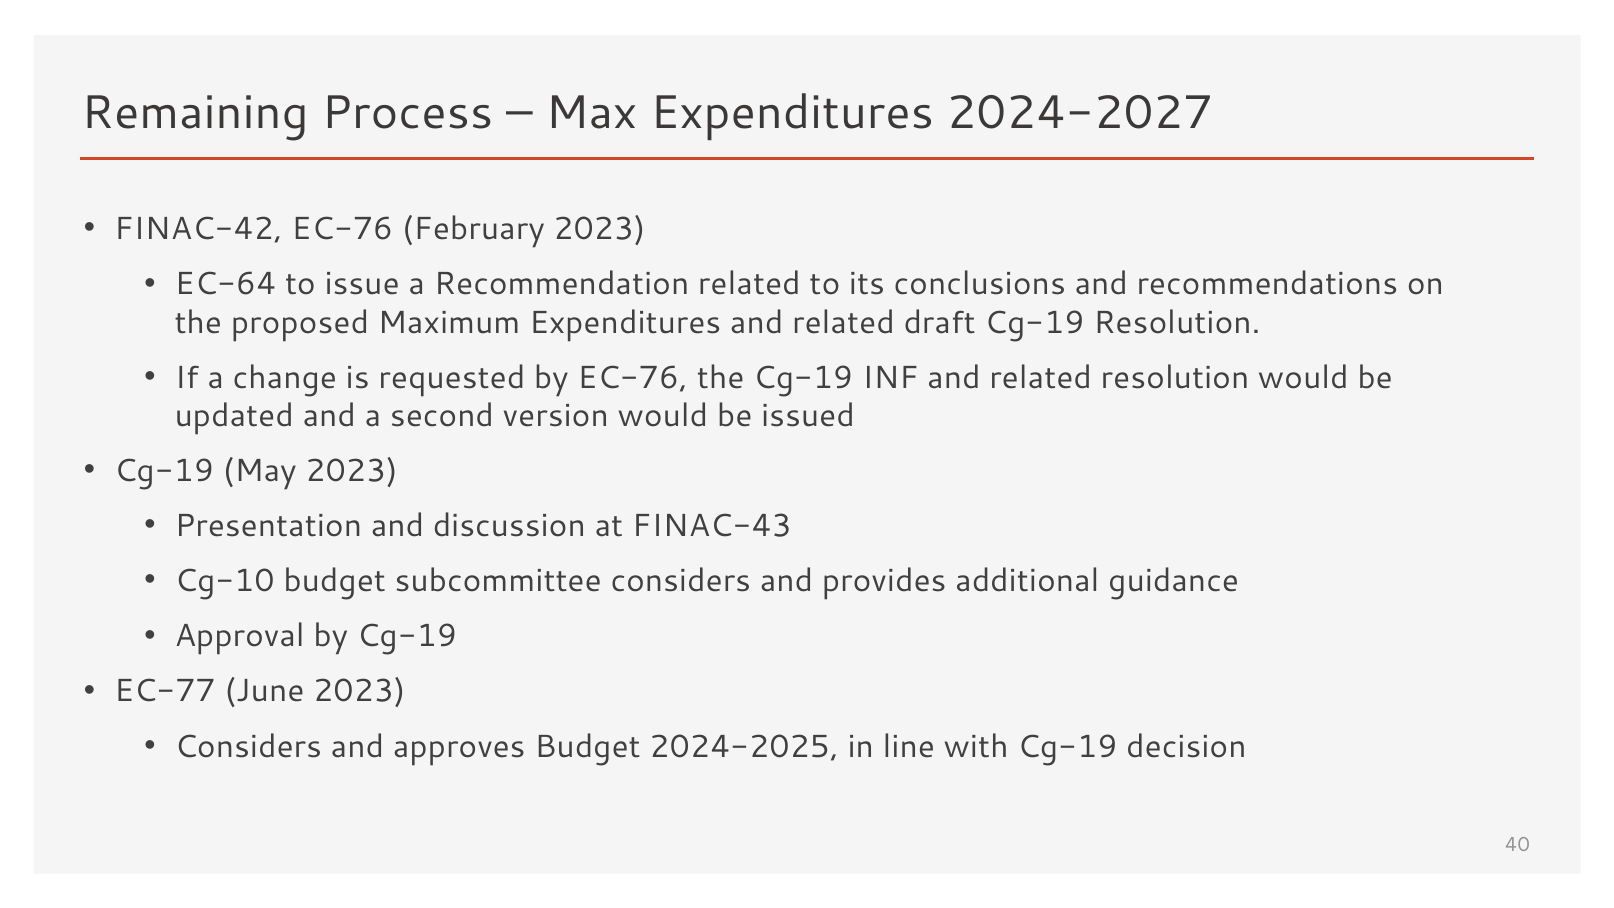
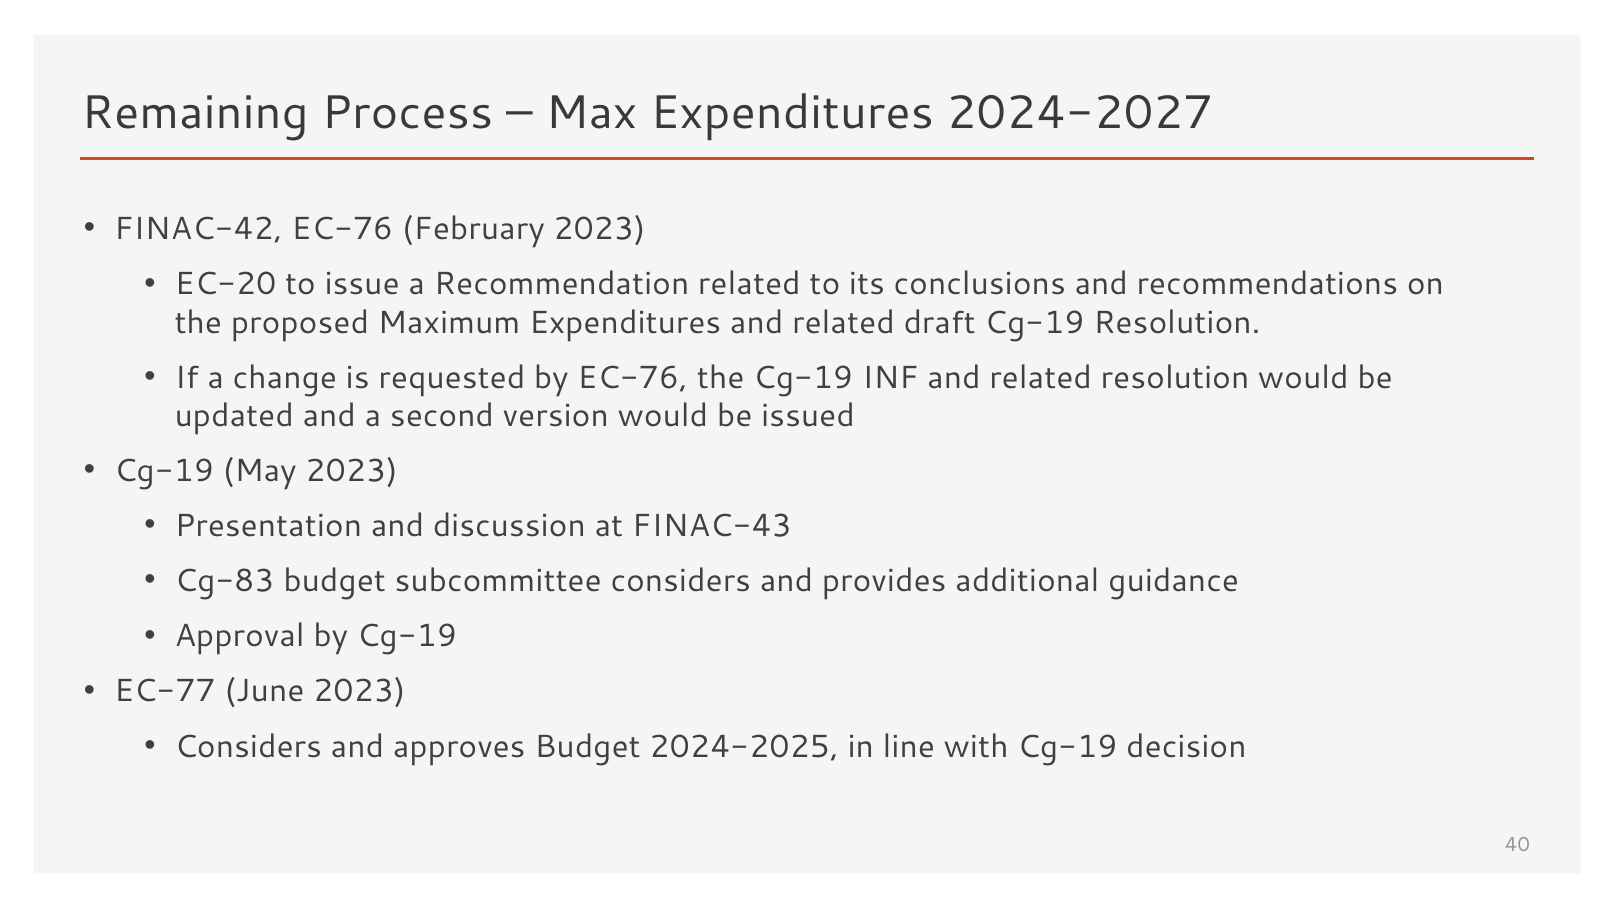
EC-64: EC-64 -> EC-20 (225, 284)
Cg-10: Cg-10 -> Cg-83 (225, 581)
